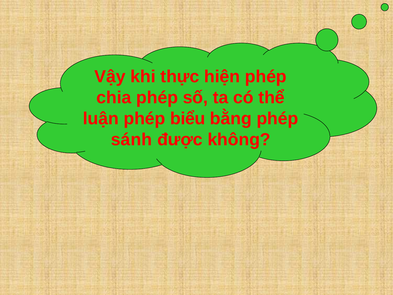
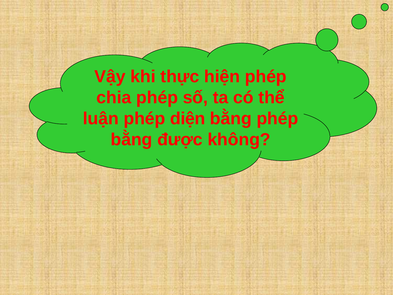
biểu: biểu -> diện (188, 118)
sánh: sánh -> bằng (132, 139)
